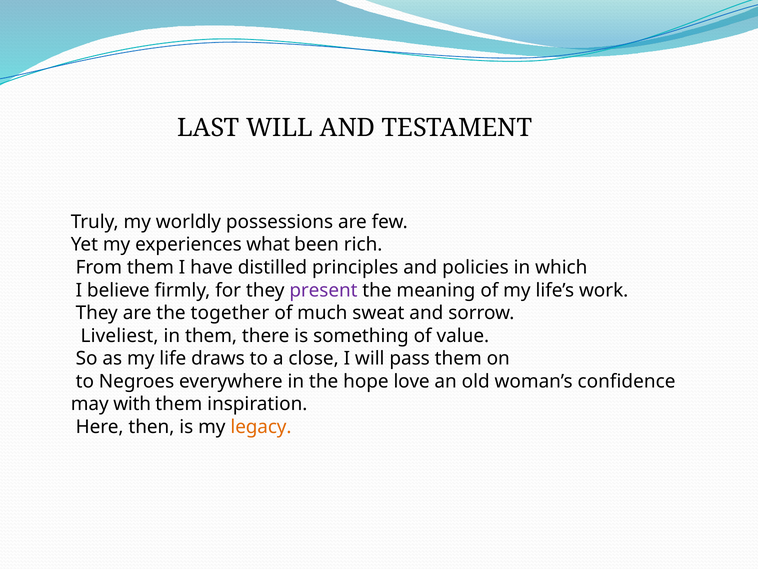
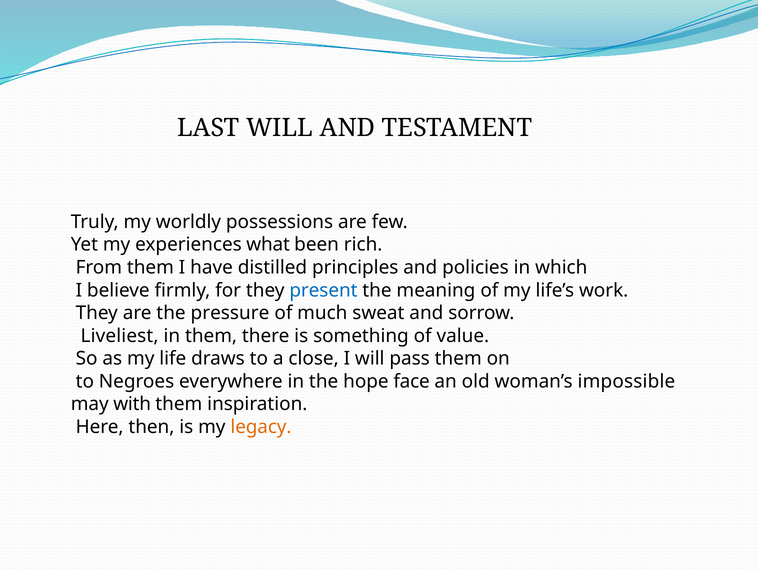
present colour: purple -> blue (323, 290)
together: together -> pressure (230, 313)
love: love -> face (412, 381)
confidence: confidence -> impossible (626, 381)
